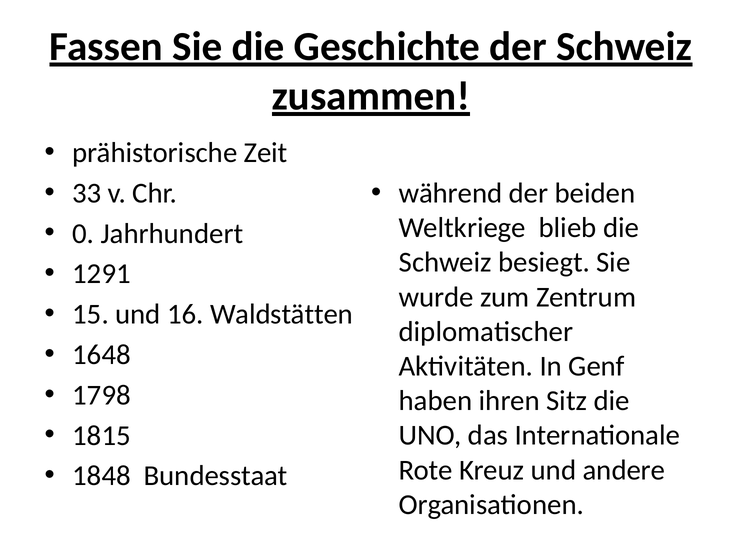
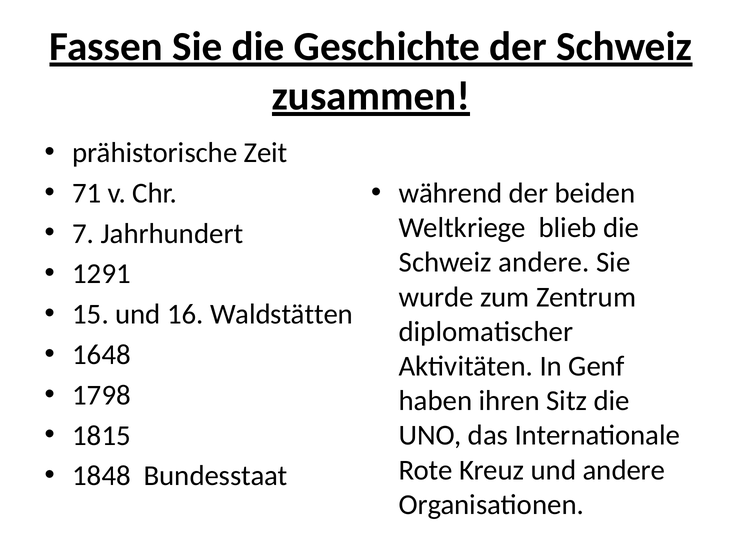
33: 33 -> 71 (87, 193)
0: 0 -> 7 (83, 234)
Schweiz besiegt: besiegt -> andere (544, 263)
